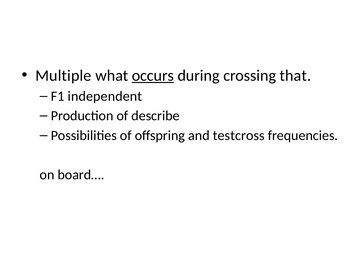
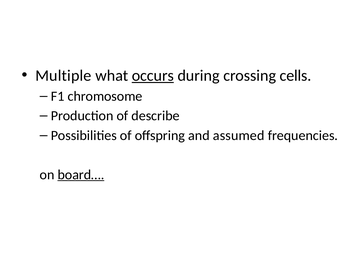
that: that -> cells (296, 76)
independent: independent -> chromosome (105, 96)
testcross: testcross -> assumed (239, 136)
board… underline: none -> present (81, 175)
